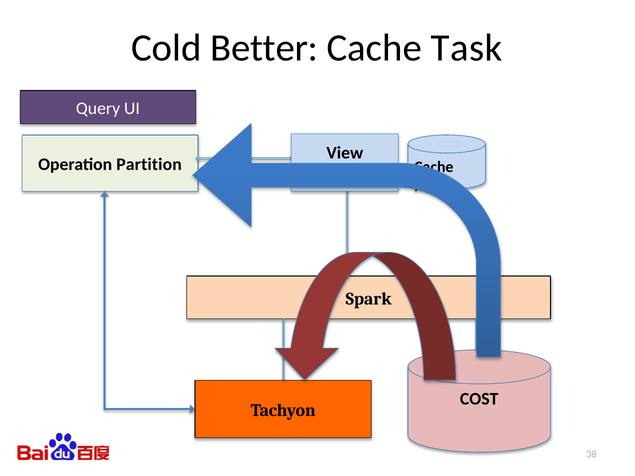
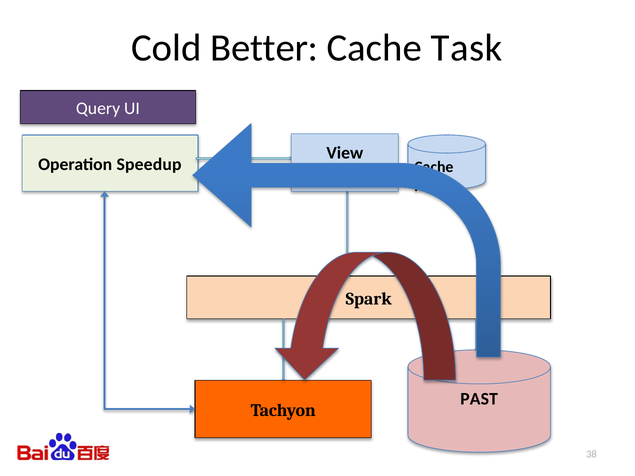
Partition: Partition -> Speedup (149, 164)
COST: COST -> PAST (479, 399)
